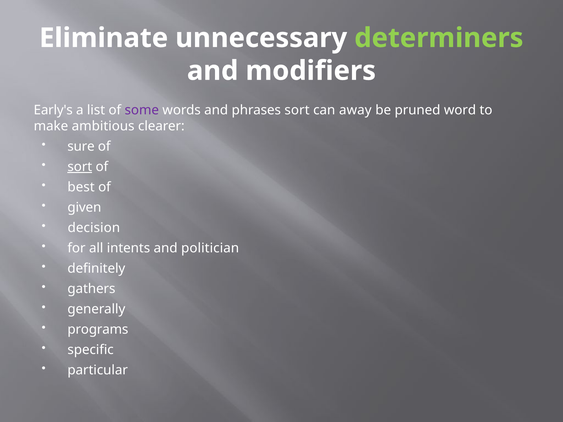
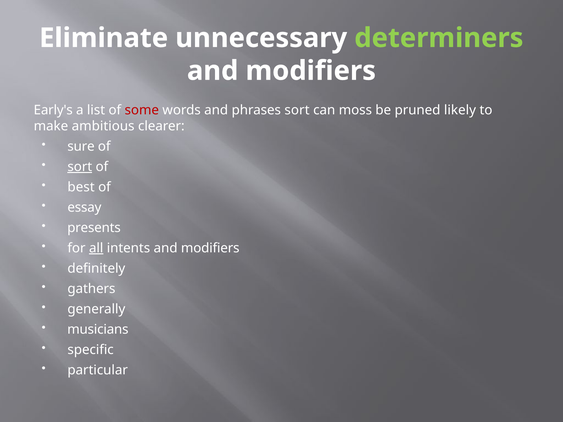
some colour: purple -> red (142, 110)
away: away -> moss (355, 110)
word: word -> likely (460, 110)
given: given -> essay (84, 208)
decision: decision -> presents (94, 228)
all underline: none -> present (96, 248)
intents and politician: politician -> modifiers (210, 248)
programs: programs -> musicians (98, 330)
